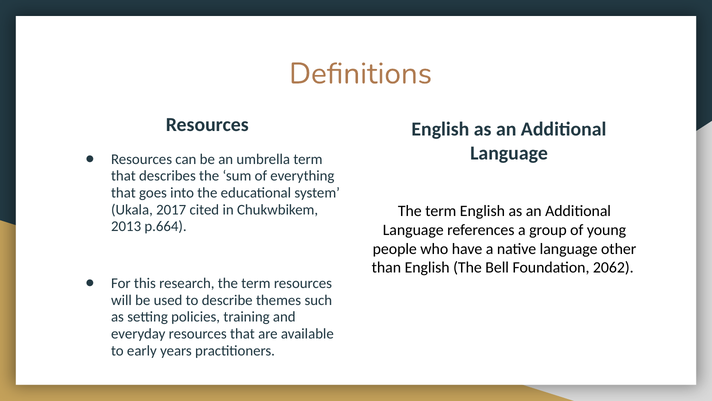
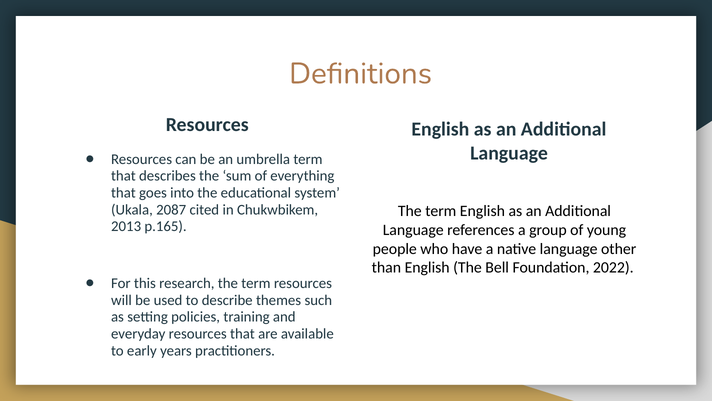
2017: 2017 -> 2087 (171, 209)
p.664: p.664 -> p.165 (166, 226)
2062: 2062 -> 2022 (613, 267)
